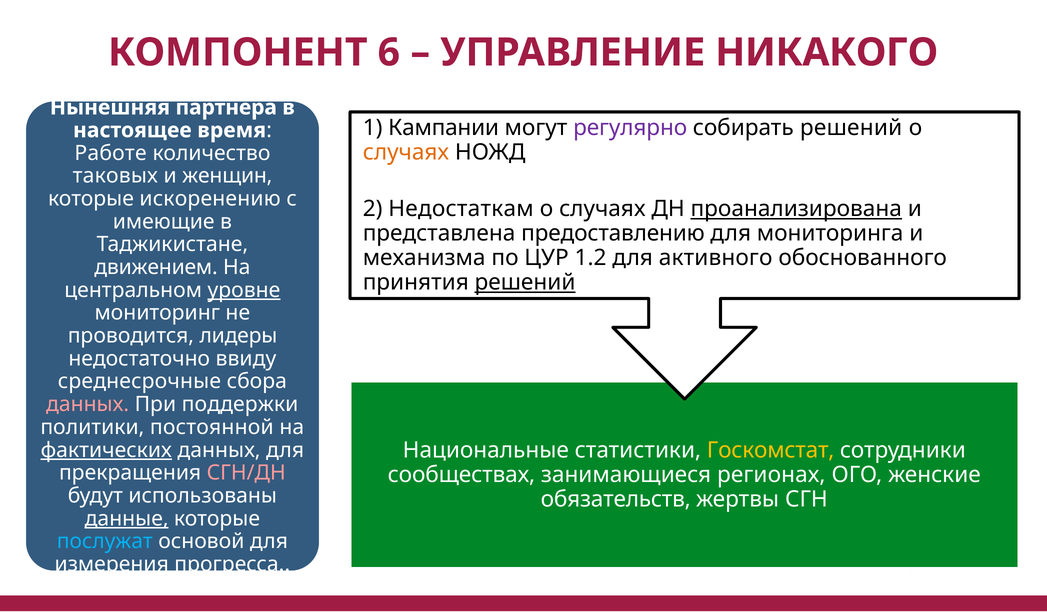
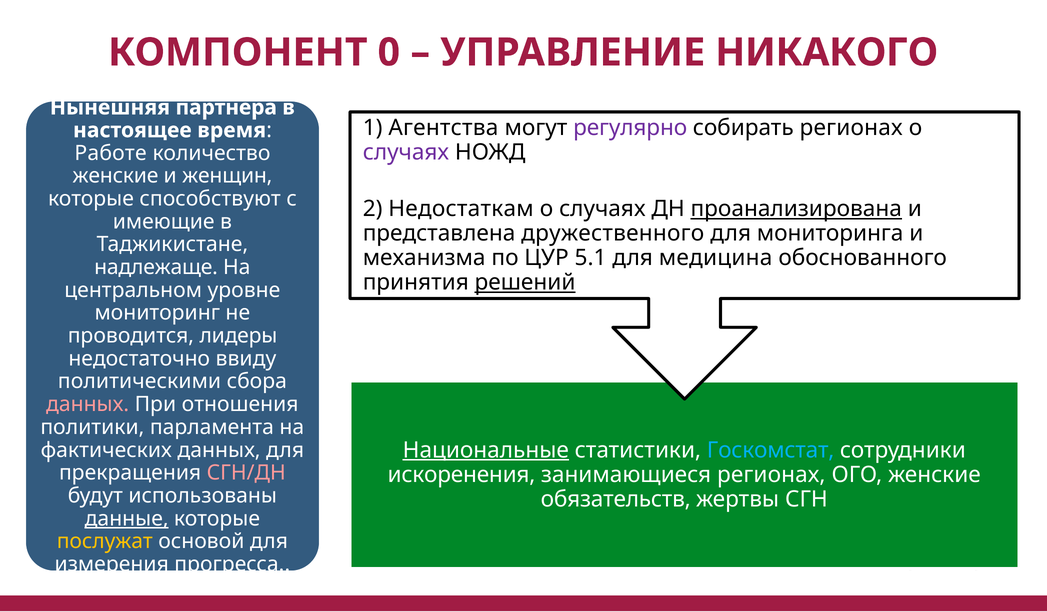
6: 6 -> 0 (389, 53)
Кампании: Кампании -> Агентства (443, 128)
собирать решений: решений -> регионах (851, 128)
случаях colour: orange -> purple (406, 152)
таковых: таковых -> женские (116, 176)
искоренению: искоренению -> способствуют (210, 199)
предоставлению: предоставлению -> дружественного (613, 233)
1.2: 1.2 -> 5.1 (591, 258)
активного: активного -> медицина (716, 258)
движением: движением -> надлежаще (156, 267)
уровне underline: present -> none (244, 290)
среднесрочные: среднесрочные -> политическими (139, 382)
поддержки: поддержки -> отношения (240, 404)
постоянной: постоянной -> парламента (212, 427)
Национальные underline: none -> present (486, 450)
Госкомстат colour: yellow -> light blue (771, 450)
фактических underline: present -> none (106, 450)
сообществах: сообществах -> искоренения (461, 475)
послужат colour: light blue -> yellow (105, 541)
